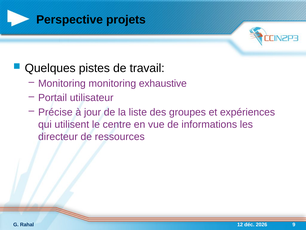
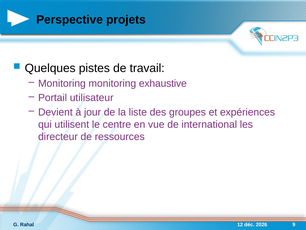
Précise: Précise -> Devient (55, 112)
informations: informations -> international (209, 124)
